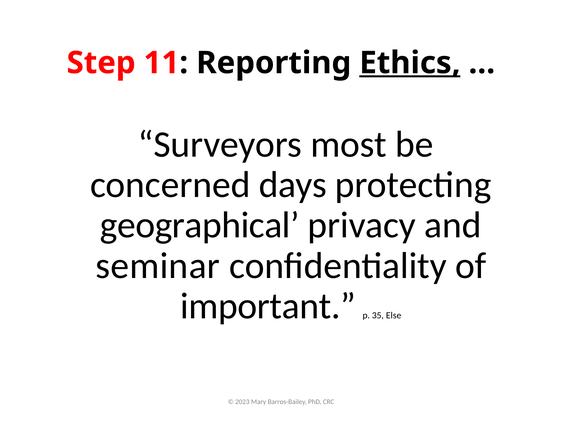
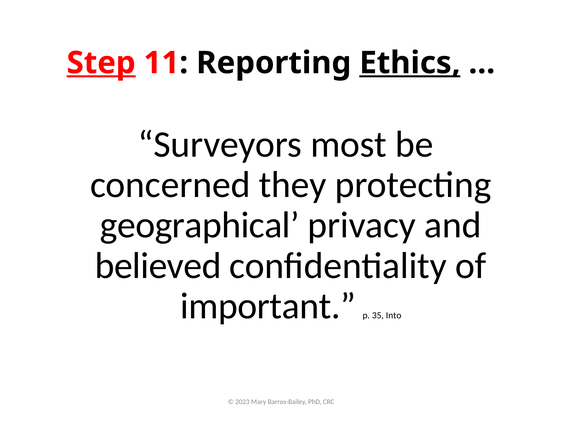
Step underline: none -> present (101, 63)
days: days -> they (293, 185)
seminar: seminar -> believed (158, 266)
Else: Else -> Into (394, 316)
